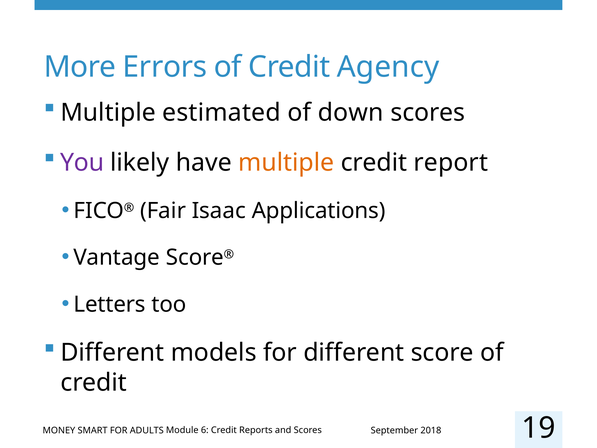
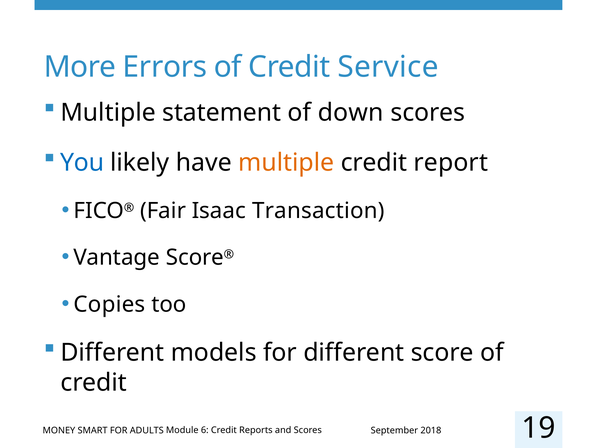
Agency: Agency -> Service (388, 67)
estimated: estimated -> statement (222, 113)
You colour: purple -> blue (82, 162)
Applications: Applications -> Transaction (318, 211)
Letters: Letters -> Copies (109, 304)
